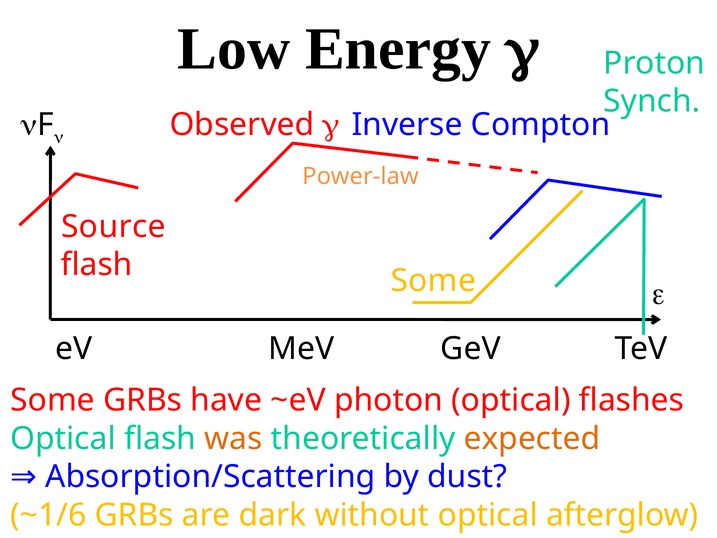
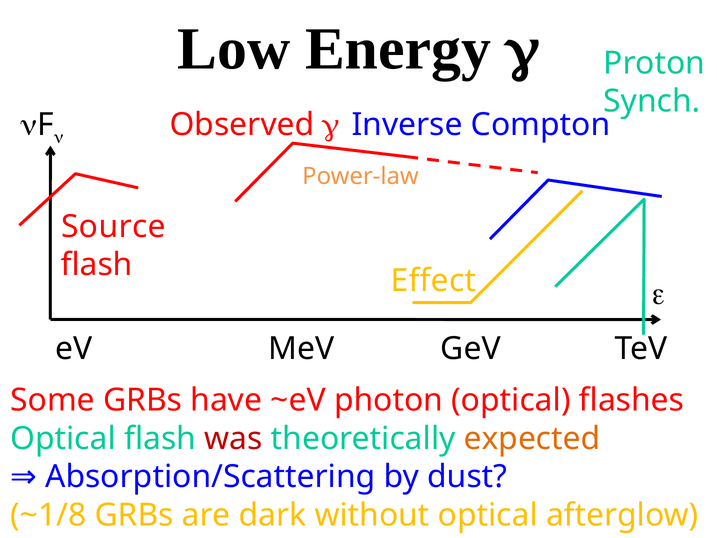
Some: Some -> Effect (433, 280)
was colour: orange -> red (233, 438)
~1/6: ~1/6 -> ~1/8 (48, 515)
